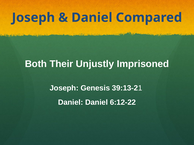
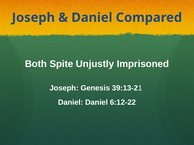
Their: Their -> Spite (61, 64)
